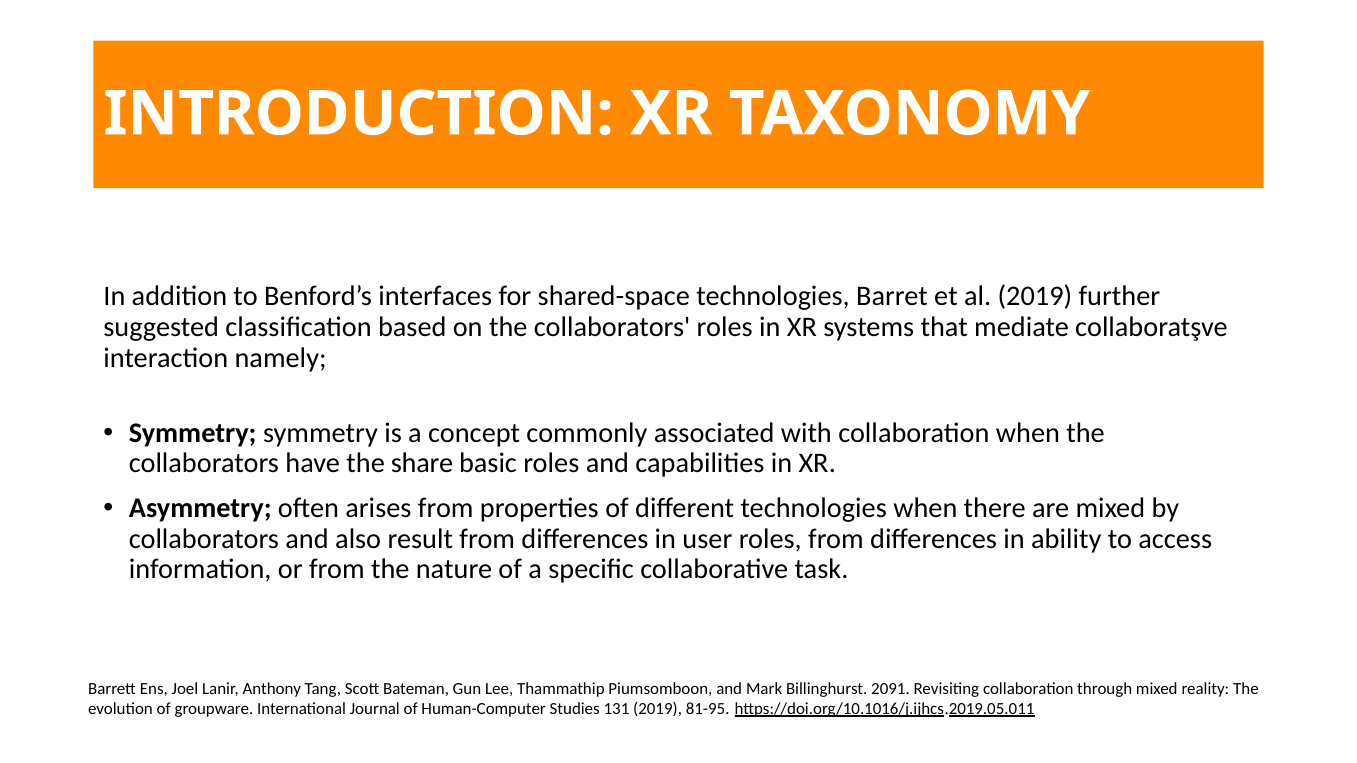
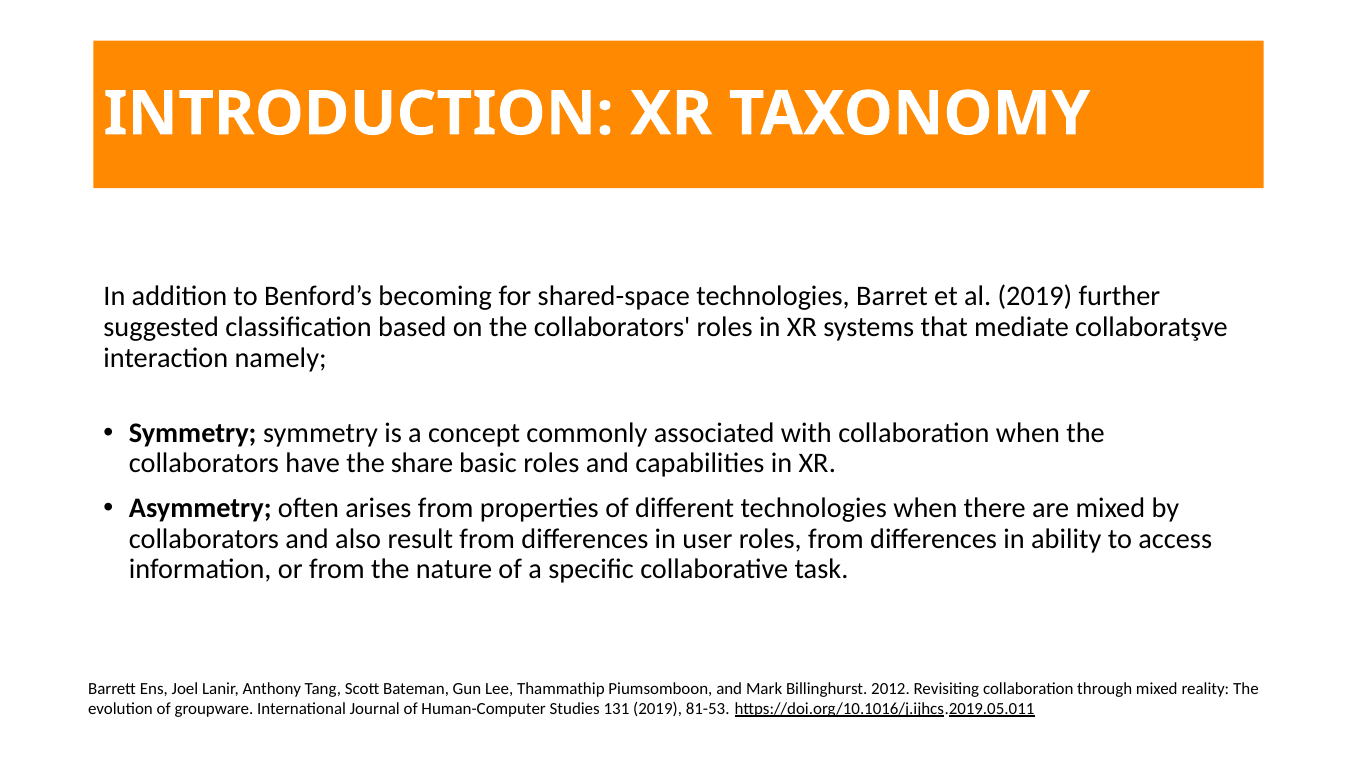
interfaces: interfaces -> becoming (435, 297)
2091: 2091 -> 2012 (890, 689)
81-95: 81-95 -> 81-53 (708, 709)
